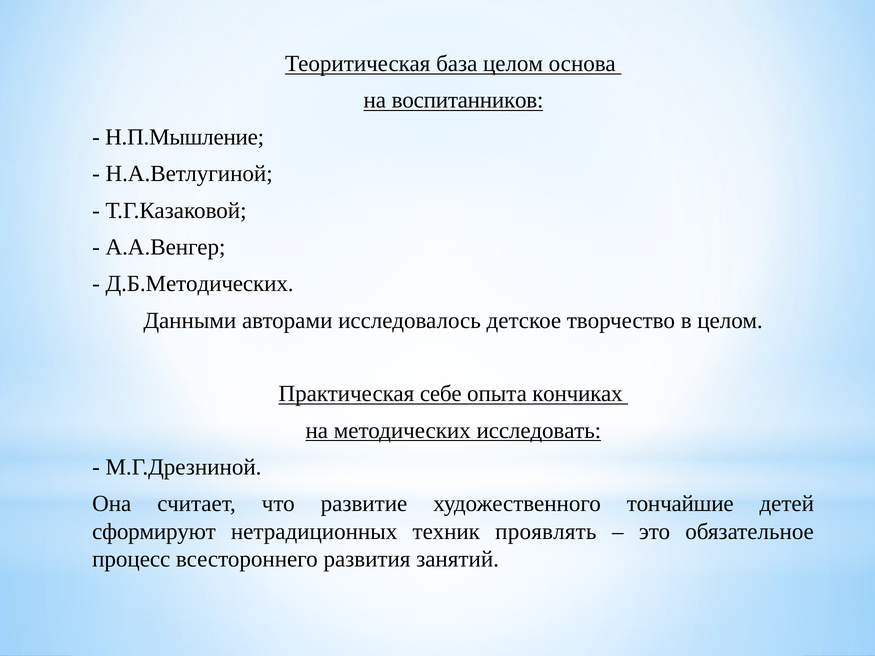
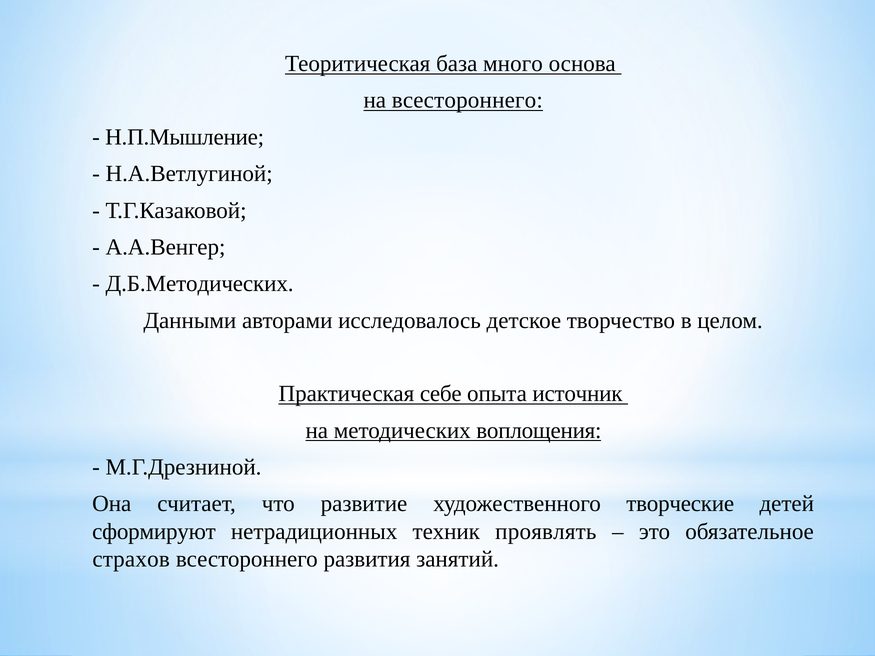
база целом: целом -> много (513, 64)
на воспитанников: воспитанников -> всестороннего (467, 100)
кончиках: кончиках -> источник (577, 394)
исследовать: исследовать -> воплощения (539, 431)
тончайшие: тончайшие -> творческие (680, 504)
процесс: процесс -> страхов (131, 559)
